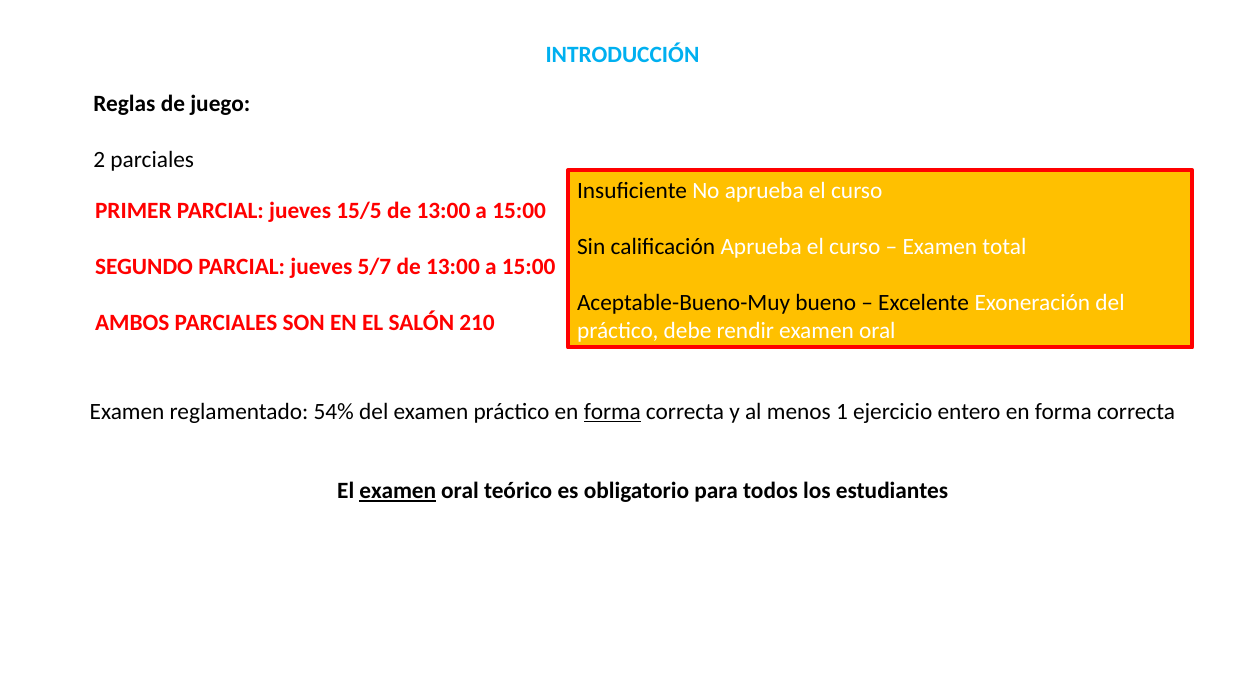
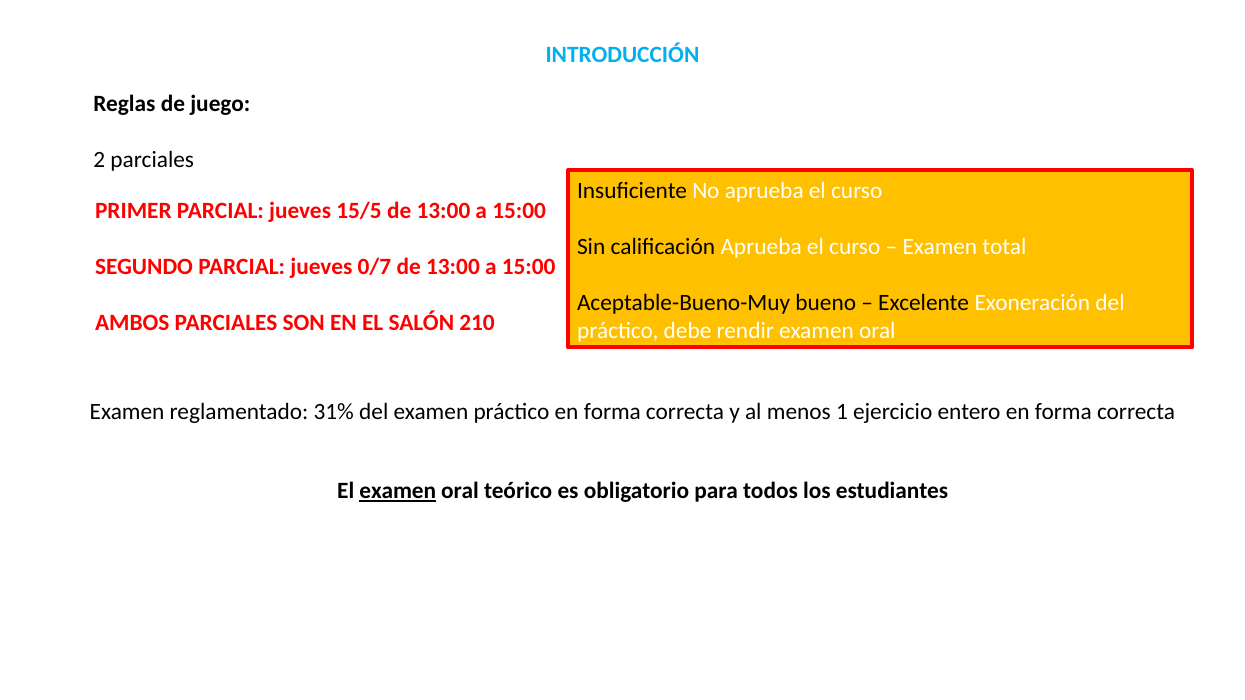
5/7: 5/7 -> 0/7 (374, 267)
54%: 54% -> 31% (334, 412)
forma underline: present -> none (612, 412)
